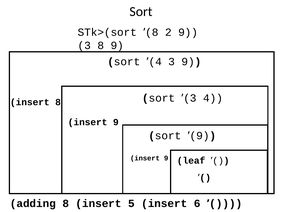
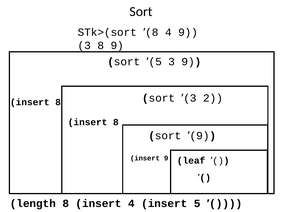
8 2: 2 -> 4 (168, 32)
4: 4 -> 5 (155, 61)
3 4: 4 -> 2 (213, 98)
9: 9 -> 8 (116, 122)
adding: adding -> length (33, 203)
insert 5: 5 -> 4 (131, 203)
insert 6: 6 -> 5 (197, 203)
